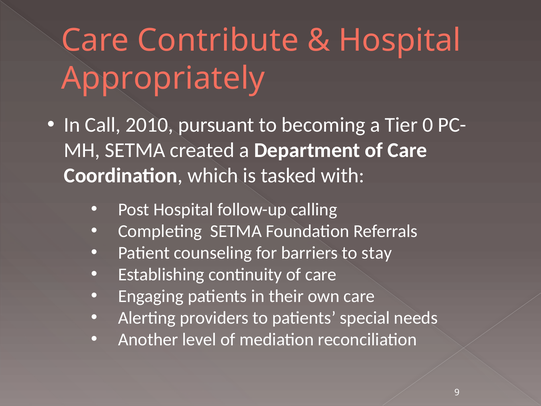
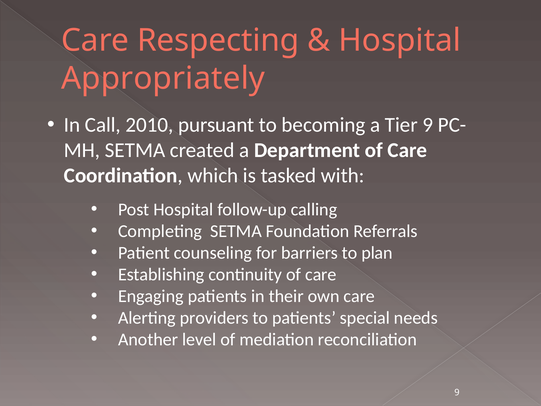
Contribute: Contribute -> Respecting (218, 40)
Tier 0: 0 -> 9 (428, 125)
stay: stay -> plan (377, 253)
